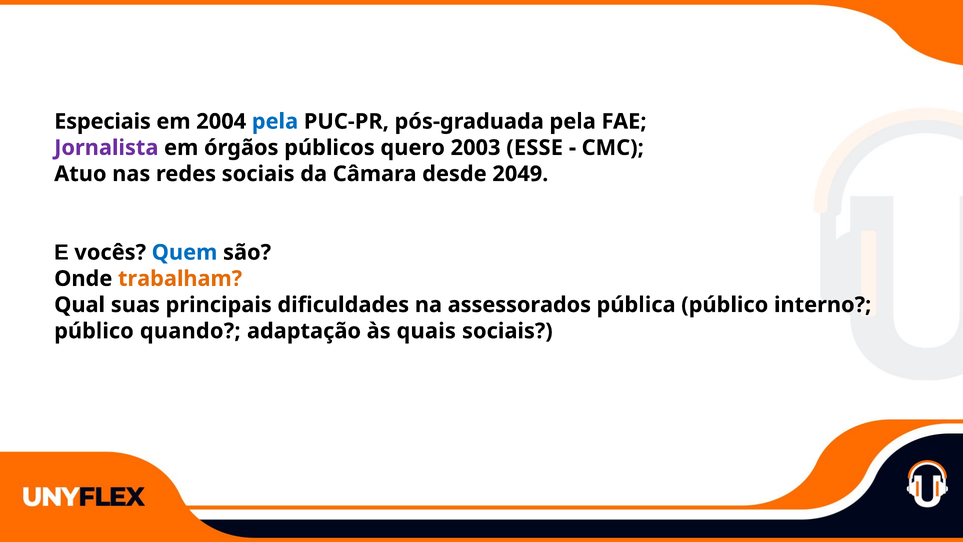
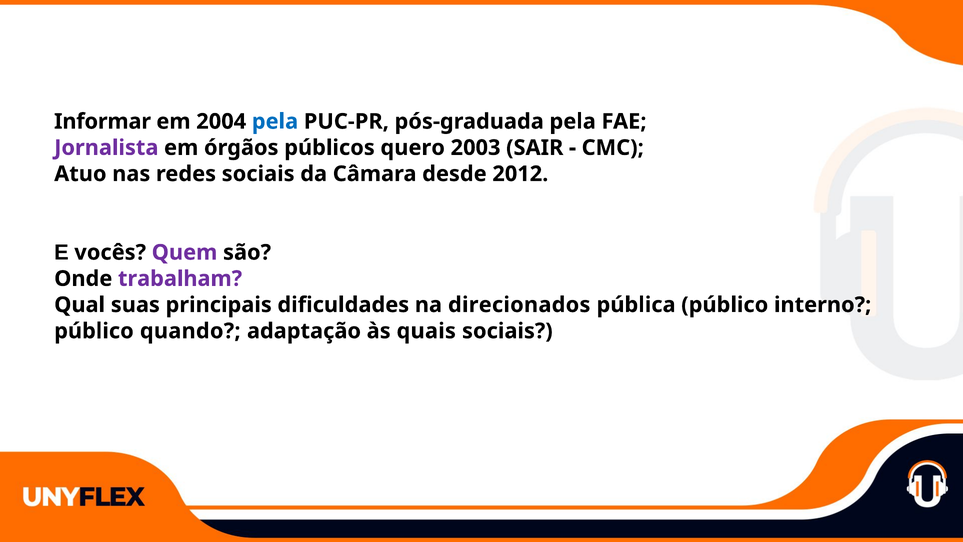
Especiais: Especiais -> Informar (103, 121)
ESSE: ESSE -> SAIR (535, 148)
2049: 2049 -> 2012 (520, 174)
Quem colour: blue -> purple (185, 252)
trabalham colour: orange -> purple (180, 279)
assessorados: assessorados -> direcionados (519, 305)
